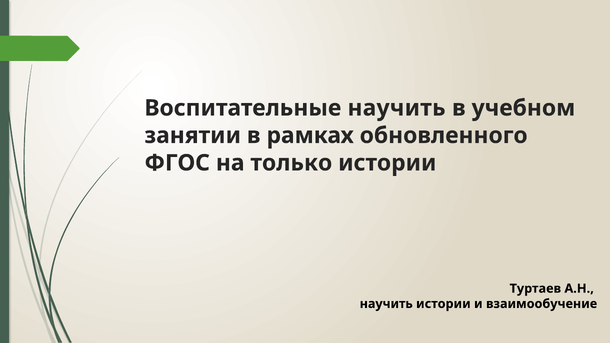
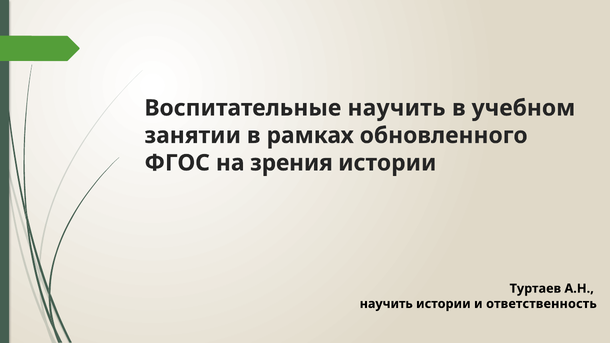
только: только -> зрения (291, 163)
взаимообучение: взаимообучение -> ответственность (541, 304)
